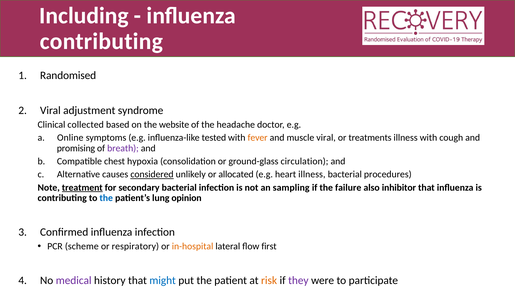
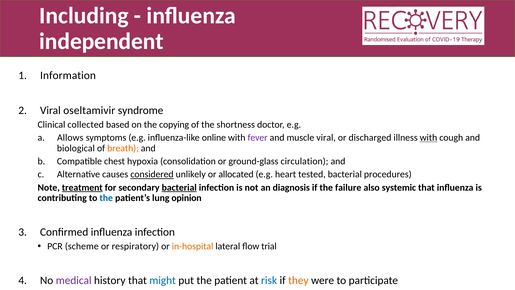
contributing: contributing -> independent (101, 41)
Randomised: Randomised -> Information (68, 75)
adjustment: adjustment -> oseltamivir (89, 110)
website: website -> copying (174, 124)
headache: headache -> shortness (236, 124)
Online: Online -> Allows (70, 138)
tested: tested -> online (214, 138)
fever colour: orange -> purple (258, 138)
treatments: treatments -> discharged (370, 138)
with underline: none -> present (428, 138)
promising: promising -> biological (76, 148)
breath colour: purple -> orange (123, 148)
heart illness: illness -> tested (312, 174)
bacterial underline: none -> present (179, 187)
sampling: sampling -> diagnosis (291, 187)
inhibitor: inhibitor -> systemic (399, 187)
first: first -> trial (269, 246)
risk colour: orange -> blue (269, 280)
they colour: purple -> orange (298, 280)
